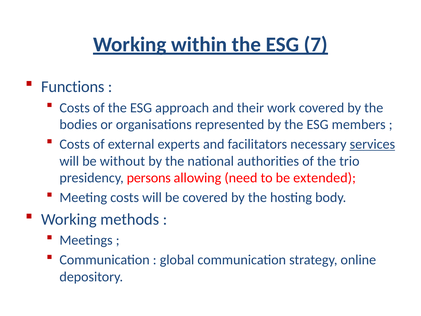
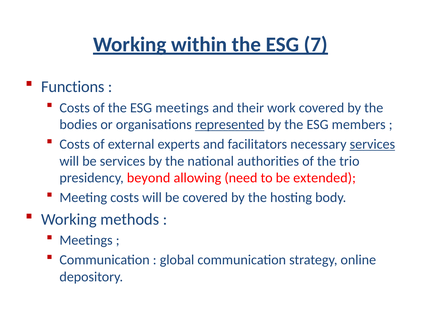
ESG approach: approach -> meetings (182, 108)
represented underline: none -> present (230, 124)
be without: without -> services (122, 161)
persons: persons -> beyond (149, 178)
